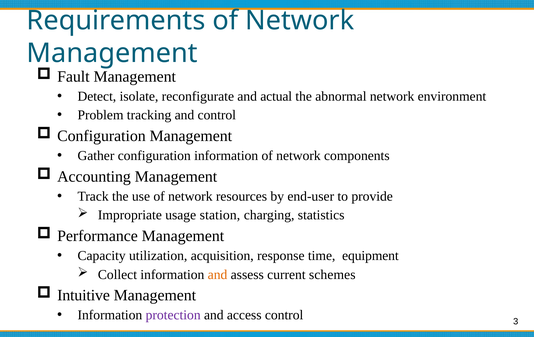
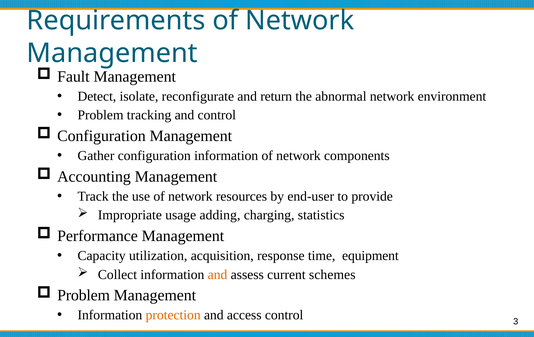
actual: actual -> return (276, 96)
station: station -> adding (220, 215)
Intuitive: Intuitive -> Problem (84, 295)
protection colour: purple -> orange (173, 315)
